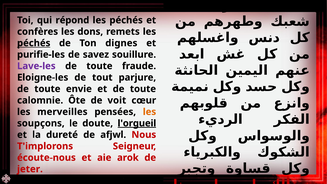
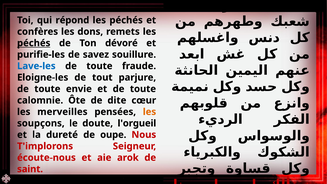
dignes: dignes -> dévoré (121, 43)
Lave-les colour: purple -> blue (36, 66)
voit: voit -> dite (117, 100)
l'orgueil underline: present -> none (137, 123)
afjwl: afjwl -> oupe (113, 135)
jeter: jeter -> saint (30, 169)
